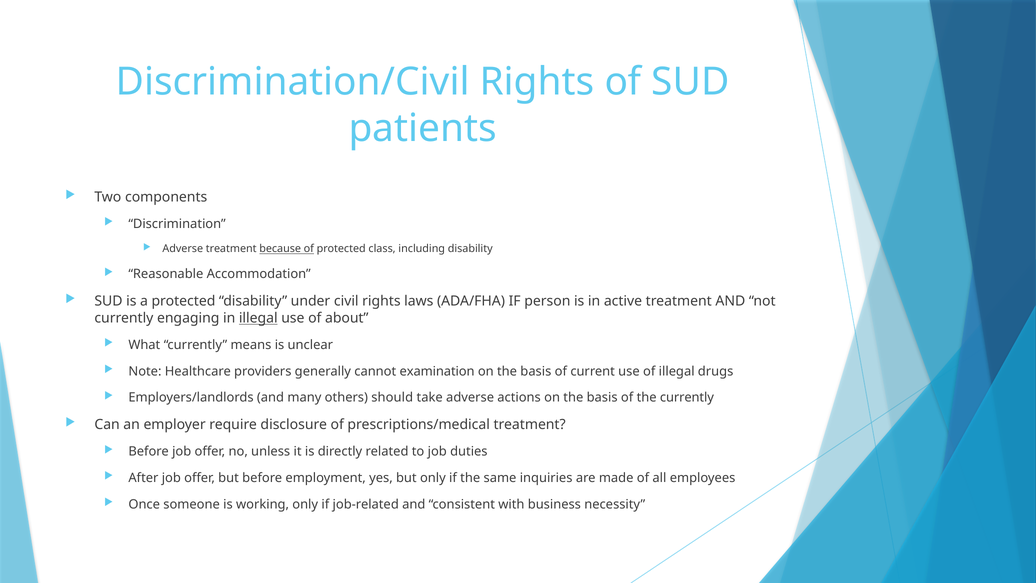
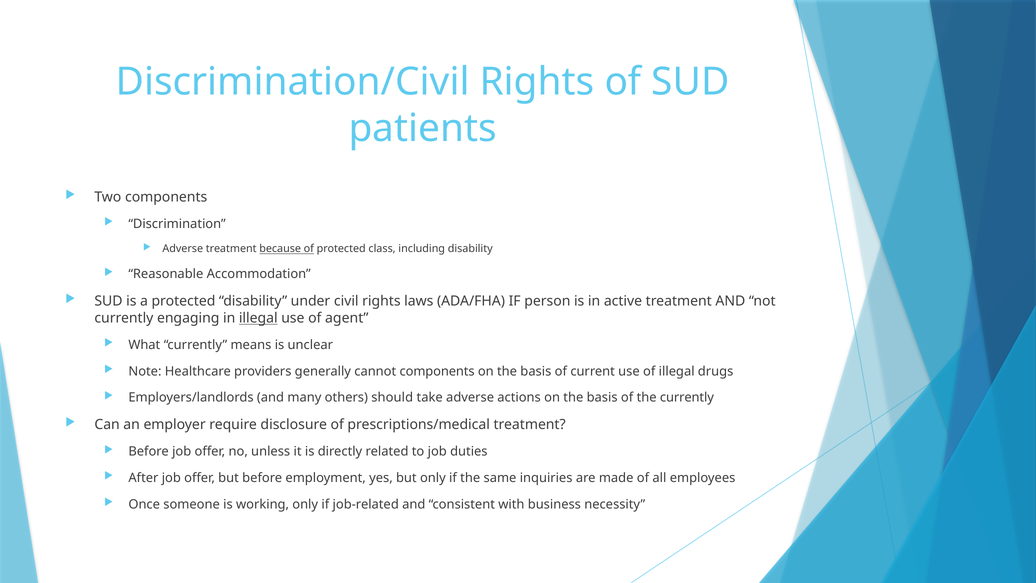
about: about -> agent (347, 318)
cannot examination: examination -> components (437, 371)
